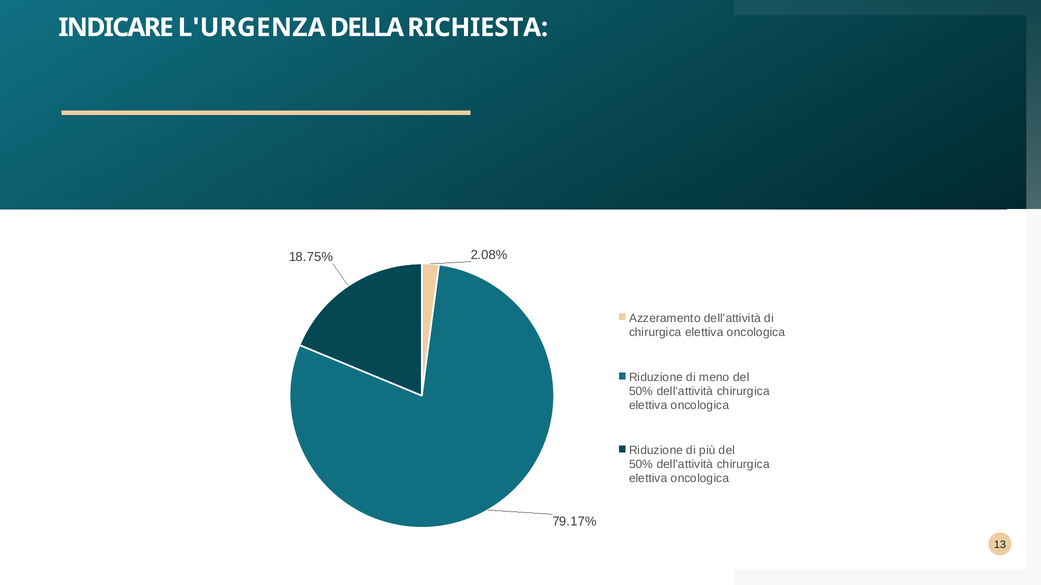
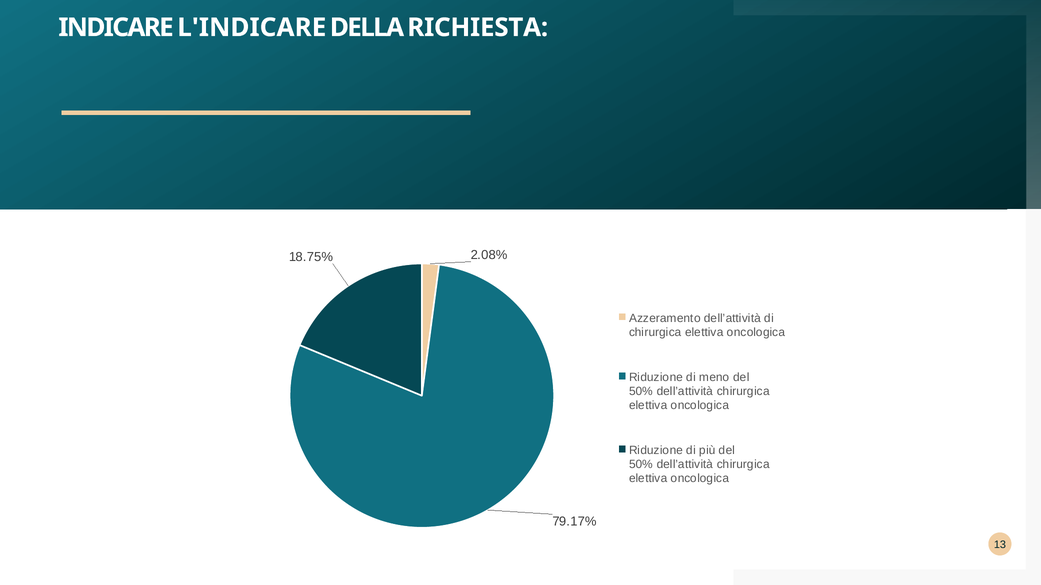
L'URGENZA: L'URGENZA -> L'INDICARE (252, 28)
